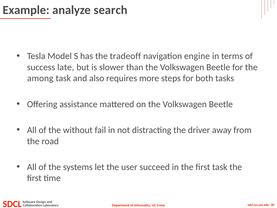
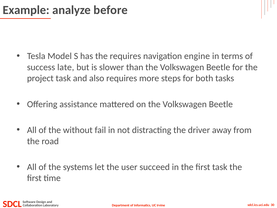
search: search -> before (111, 10)
the tradeoff: tradeoff -> requires (125, 56)
among: among -> project (40, 78)
